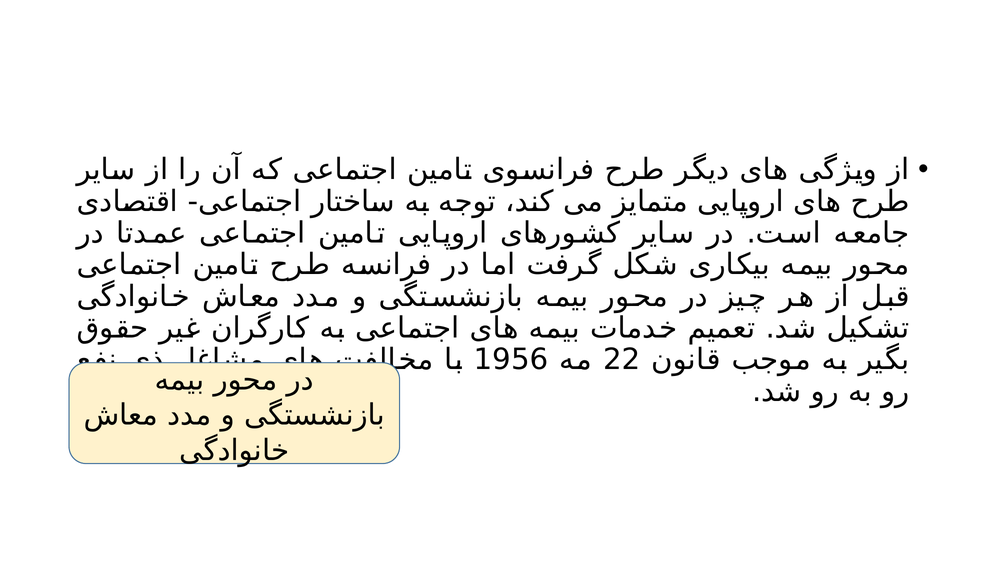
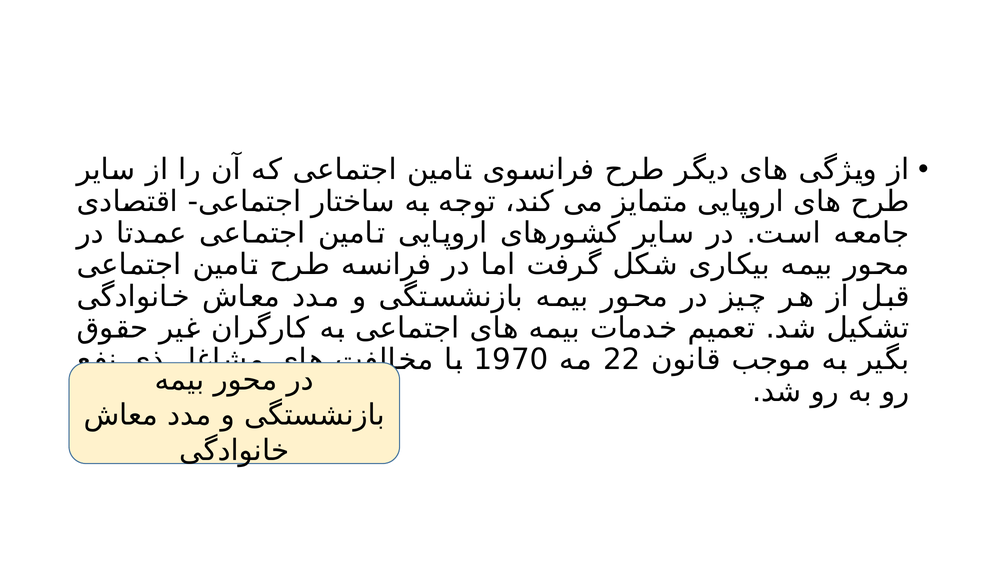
1956: 1956 -> 1970 (511, 360)
